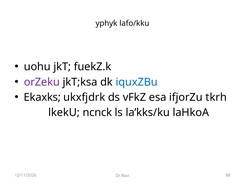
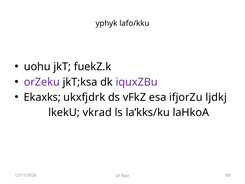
iquxZBu colour: blue -> purple (137, 82)
tkrh: tkrh -> ljdkj (216, 97)
ncnck: ncnck -> vkrad (97, 112)
